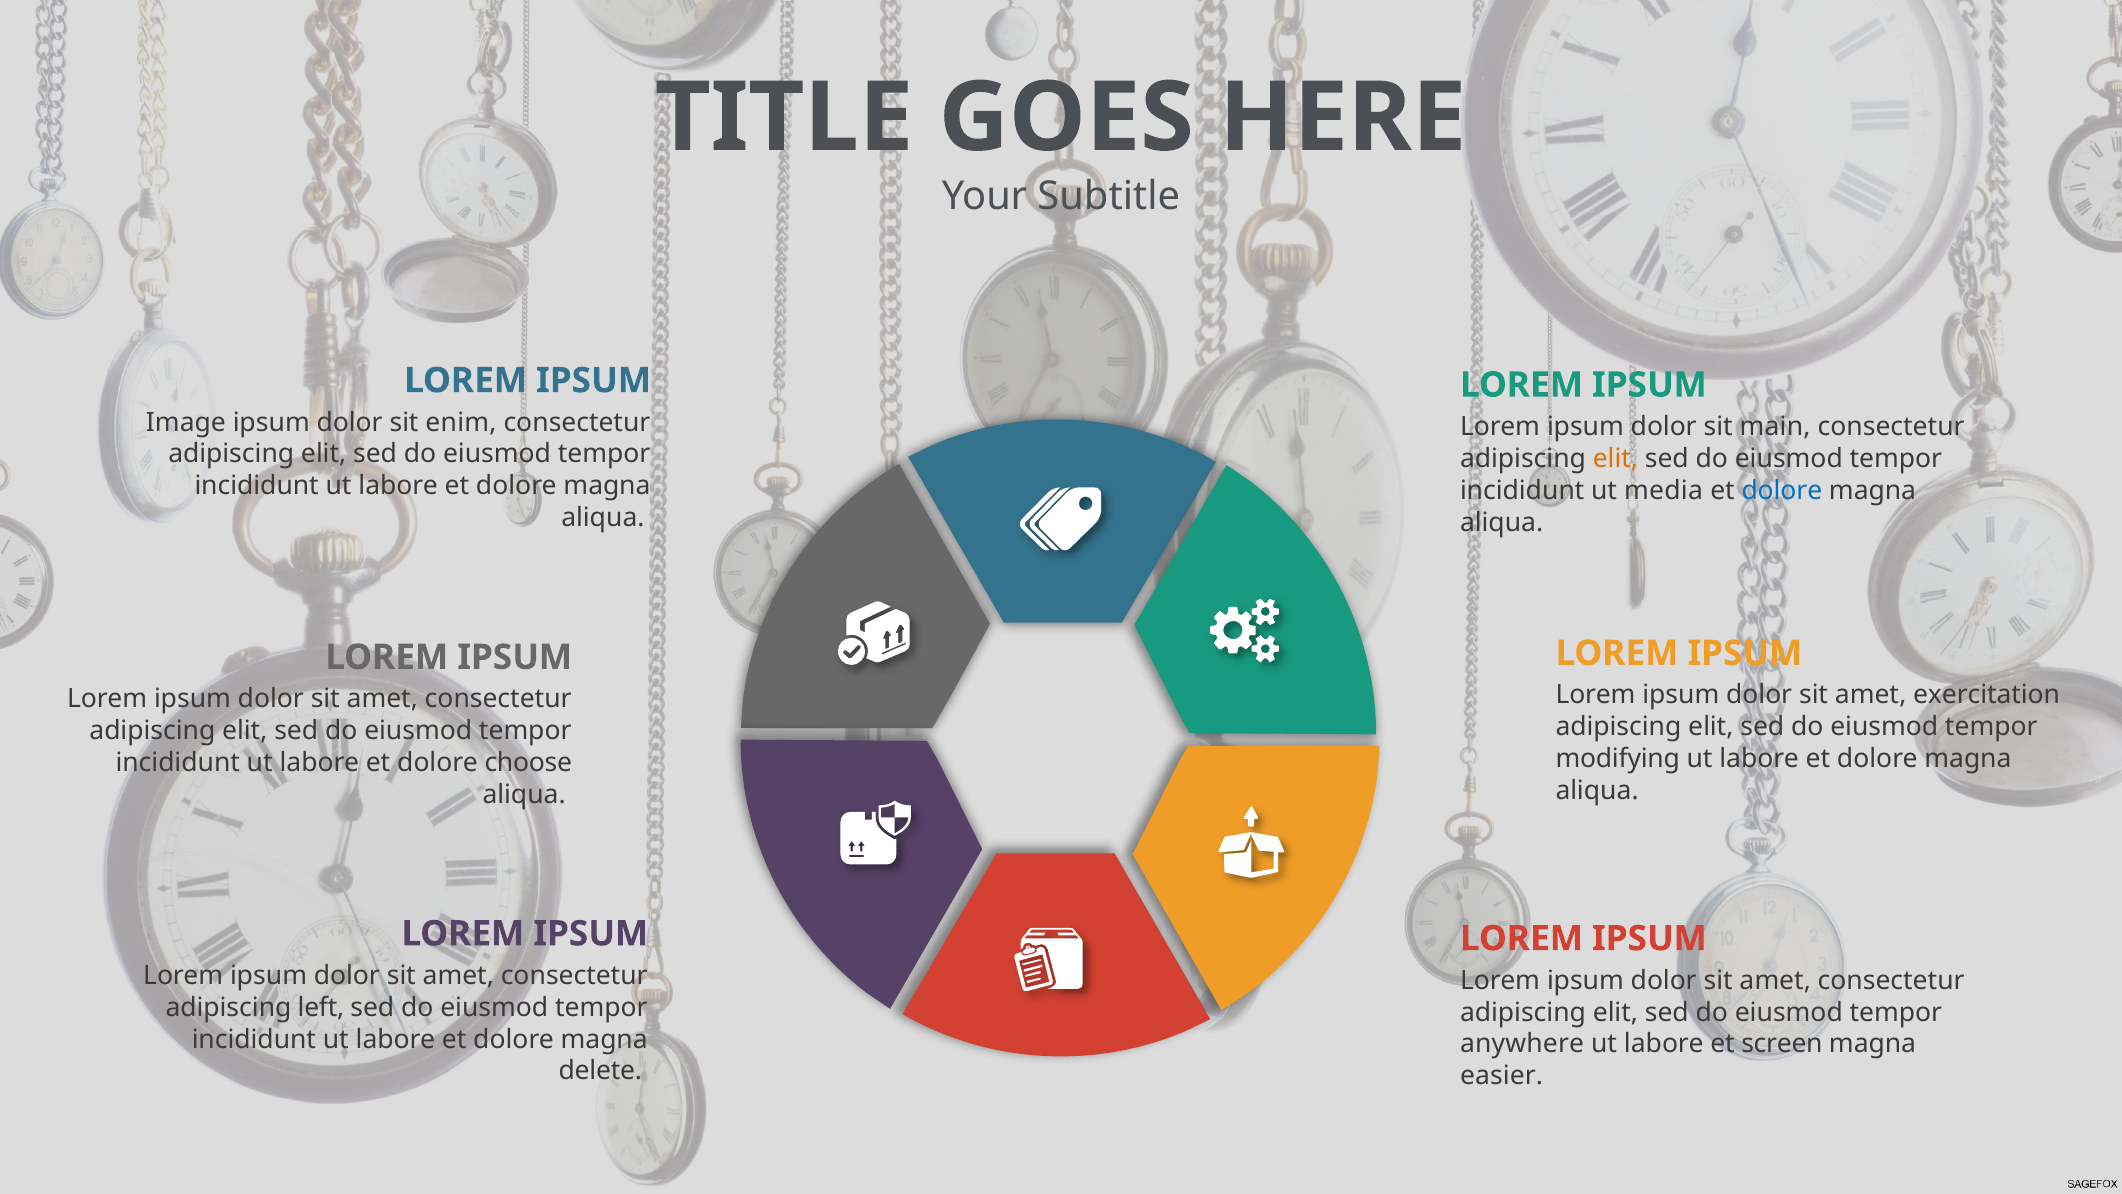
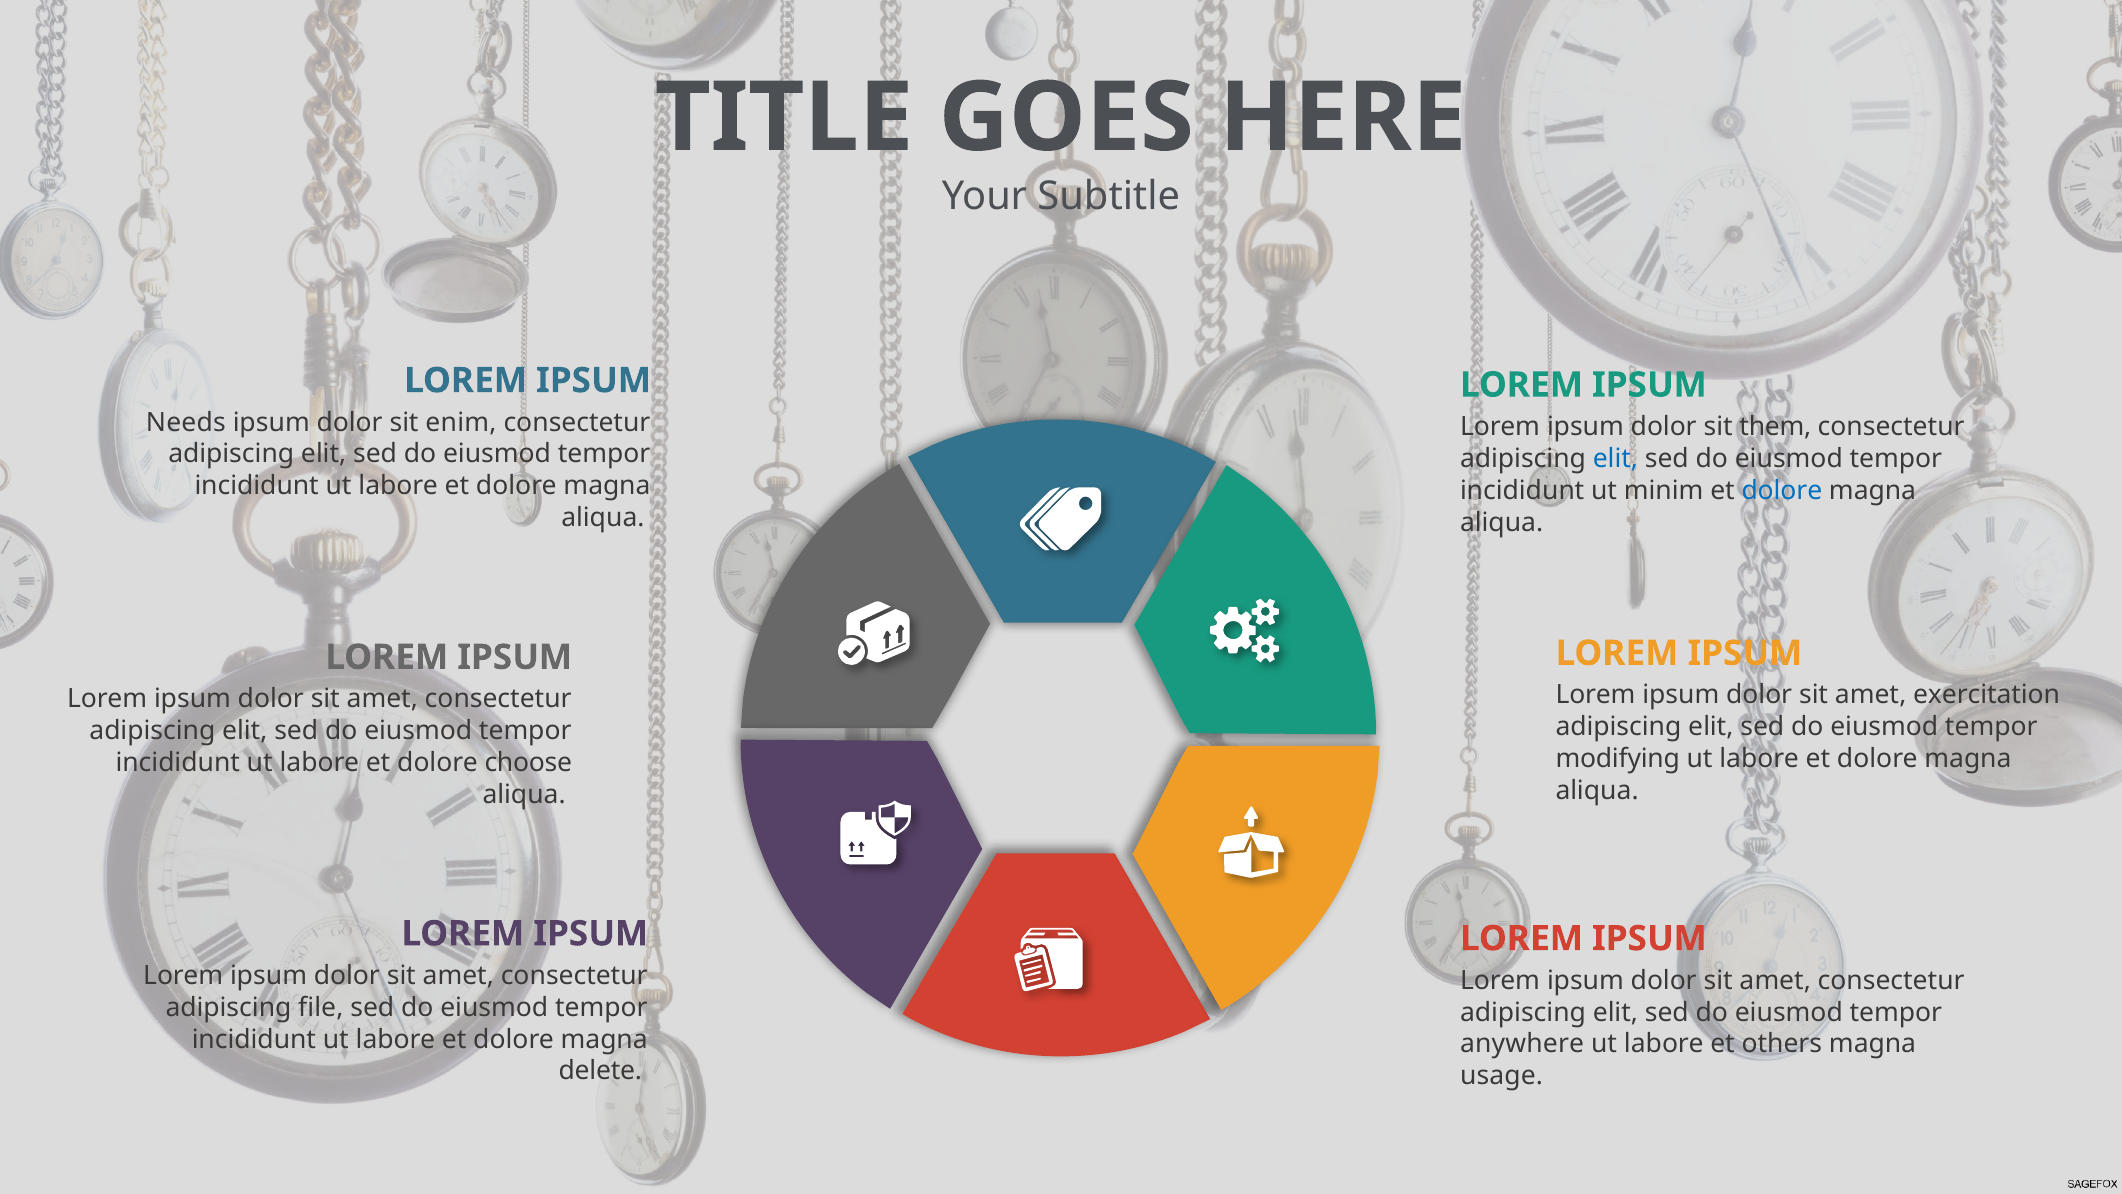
Image: Image -> Needs (186, 422)
main: main -> them (1775, 427)
elit colour: orange -> blue (1615, 458)
media: media -> minim (1664, 490)
left: left -> file (321, 1007)
screen: screen -> others (1782, 1044)
easier: easier -> usage (1502, 1076)
